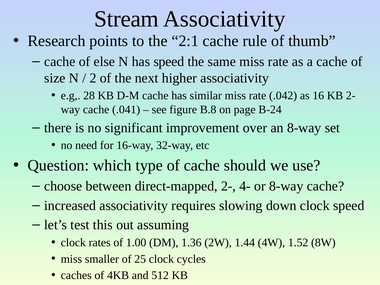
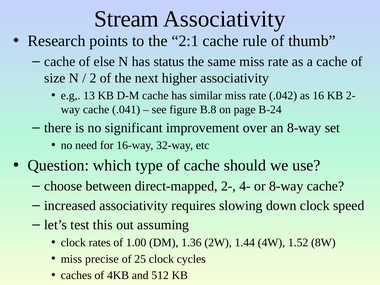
has speed: speed -> status (169, 62)
28: 28 -> 13 (89, 96)
smaller: smaller -> precise (102, 259)
